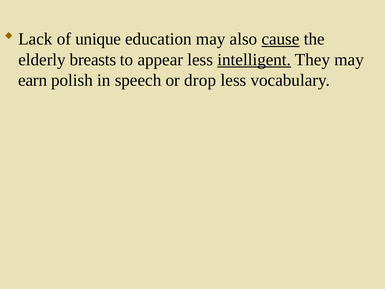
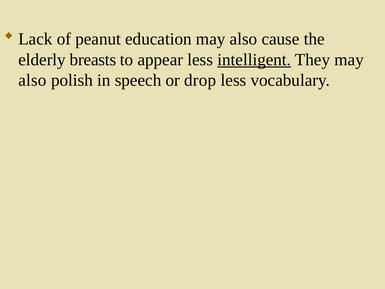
unique: unique -> peanut (98, 39)
cause underline: present -> none (280, 39)
earn: earn -> also (32, 80)
